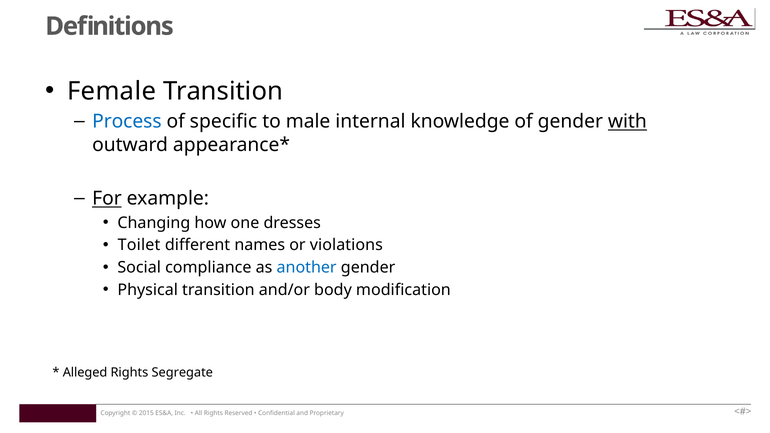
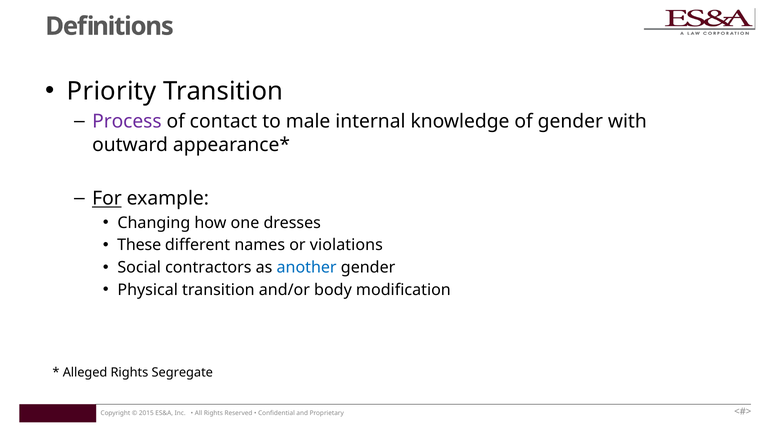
Female: Female -> Priority (112, 91)
Process colour: blue -> purple (127, 122)
specific: specific -> contact (223, 122)
with underline: present -> none (627, 122)
Toilet: Toilet -> These (139, 245)
compliance: compliance -> contractors (208, 268)
